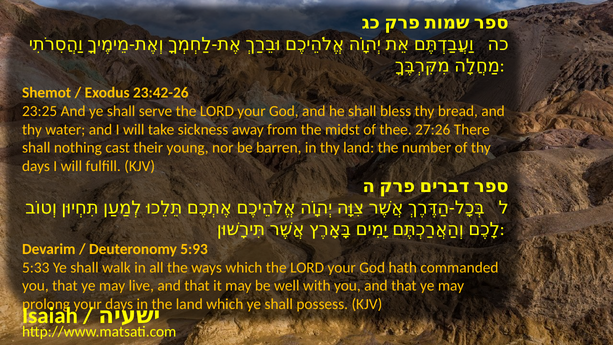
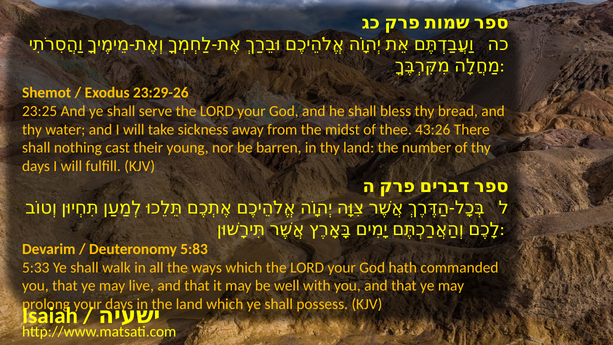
23:42-26: 23:42-26 -> 23:29-26 (161, 93)
27:26: 27:26 -> 43:26 (433, 129)
5:93: 5:93 -> 5:83 (194, 249)
